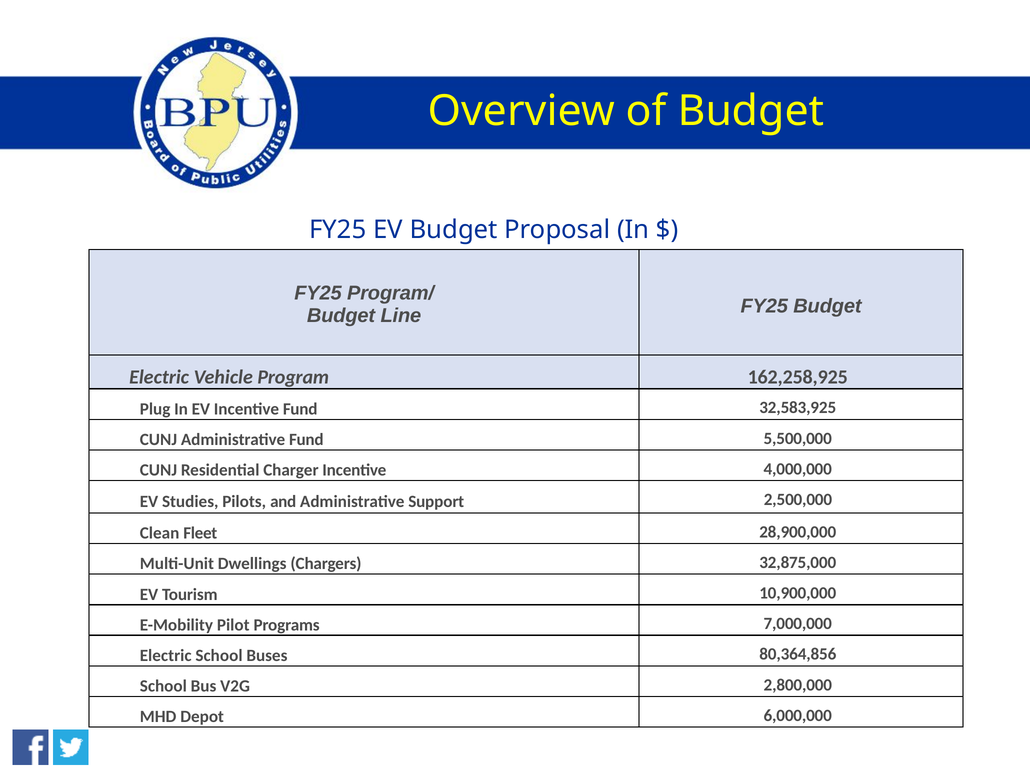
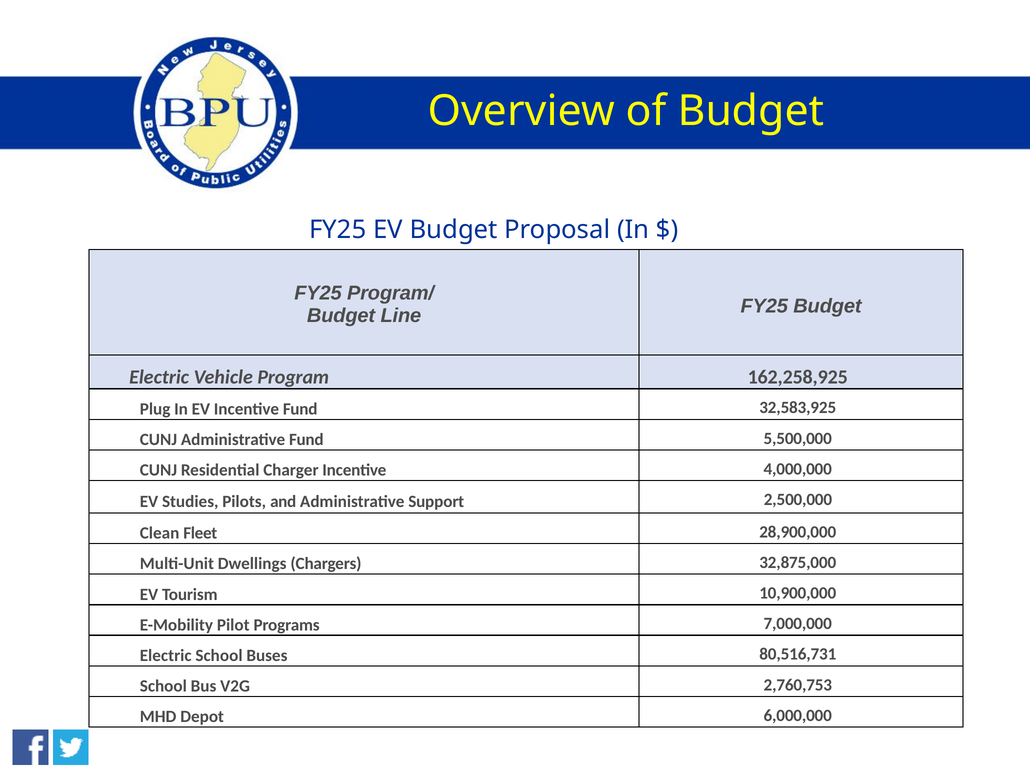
80,364,856: 80,364,856 -> 80,516,731 (798, 654)
2,800,000: 2,800,000 -> 2,760,753 (798, 684)
